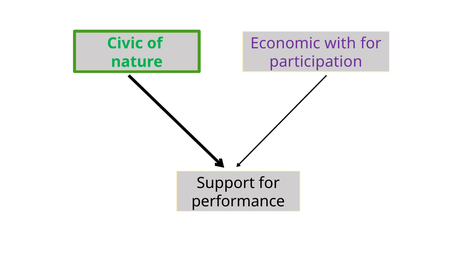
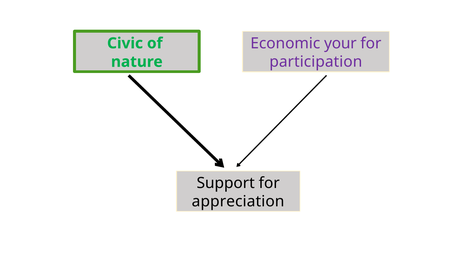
with: with -> your (340, 43)
performance: performance -> appreciation (238, 201)
